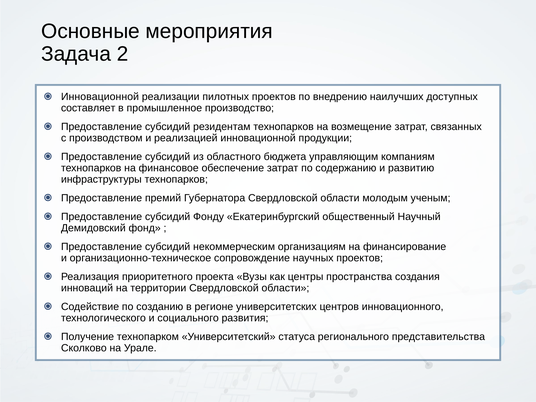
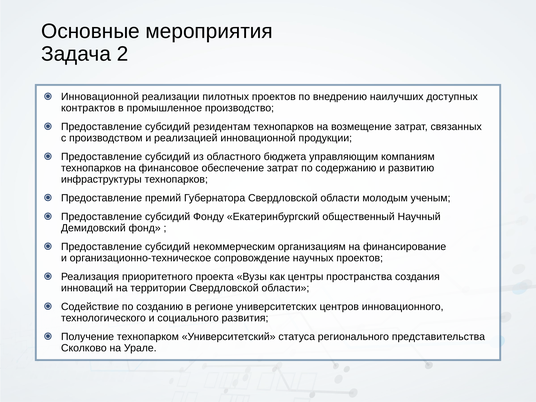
составляет: составляет -> контрактов (88, 108)
